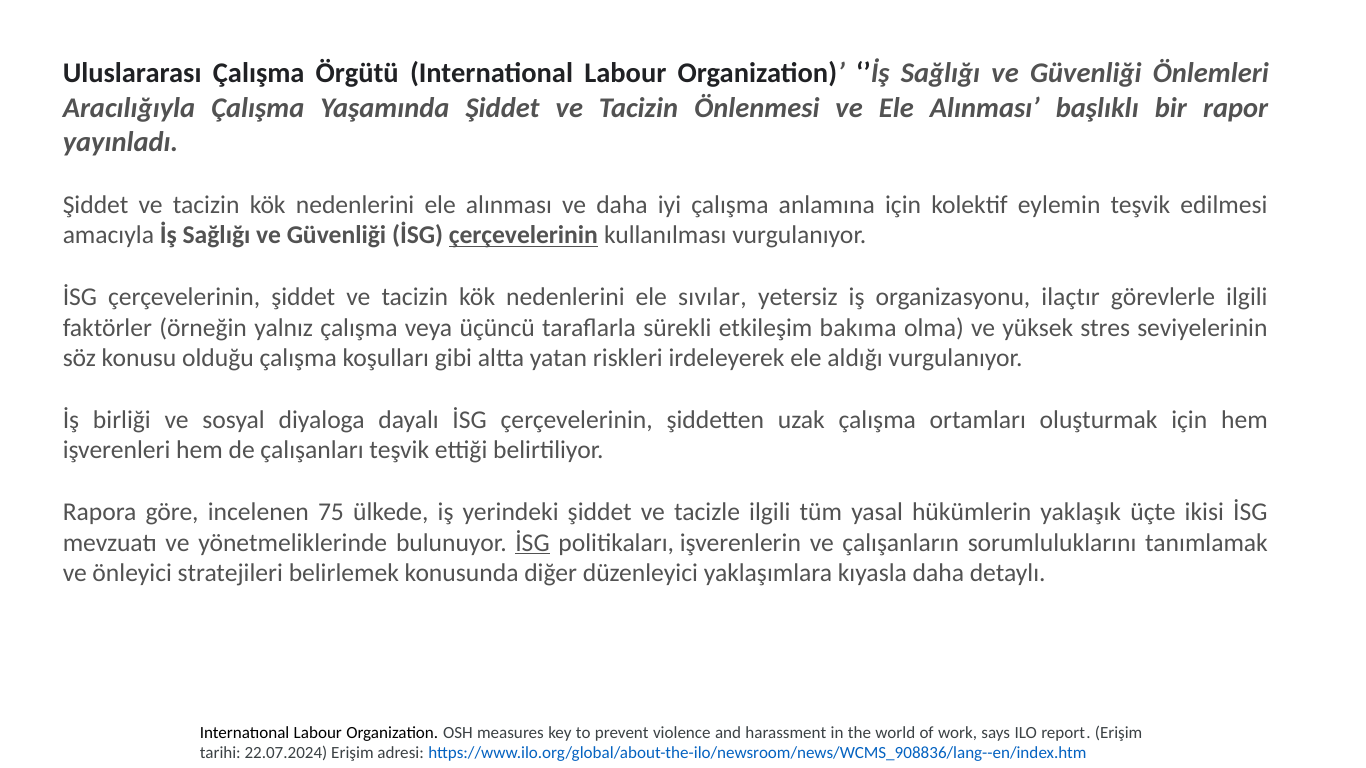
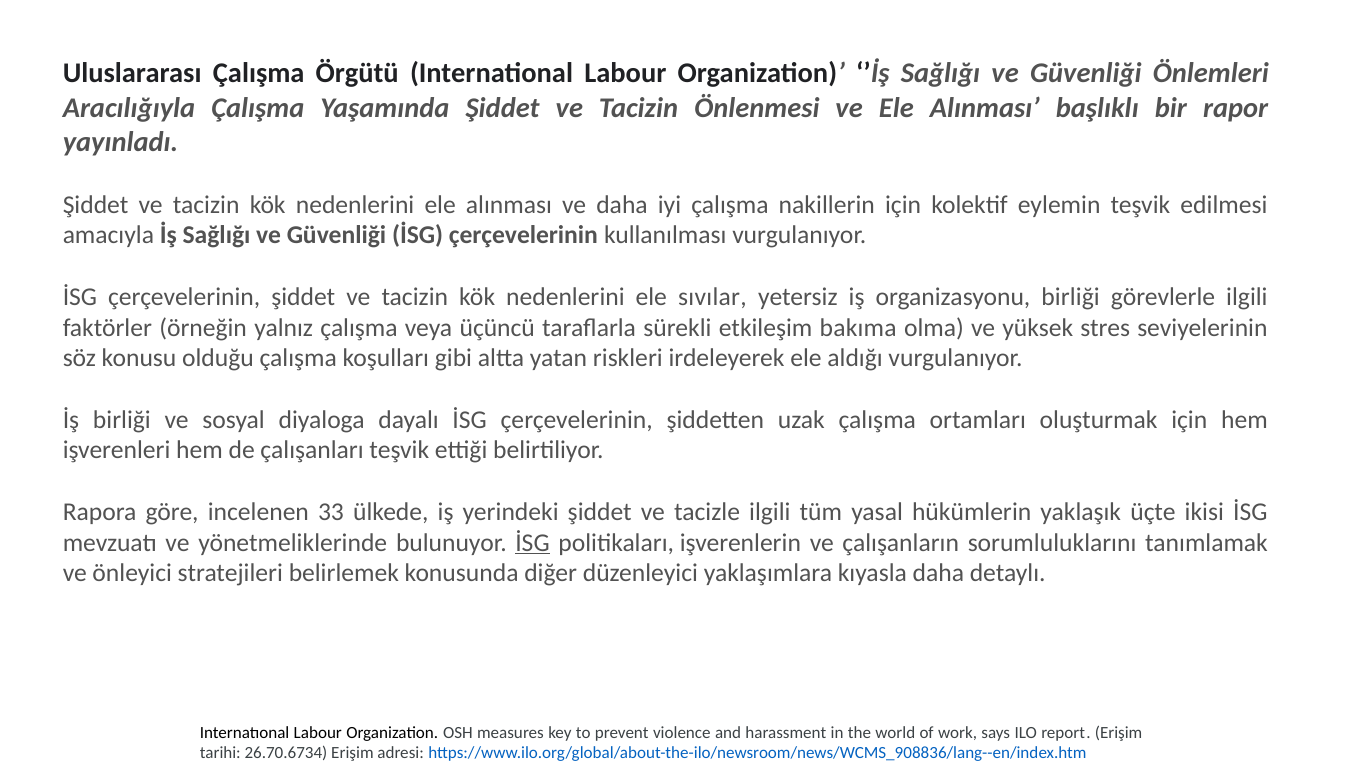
anlamına: anlamına -> nakillerin (827, 205)
çerçevelerinin underline: present -> none (523, 236)
organizasyonu ilaçtır: ilaçtır -> birliği (1071, 297)
75: 75 -> 33 (331, 512)
22.07.2024: 22.07.2024 -> 26.70.6734 (286, 754)
